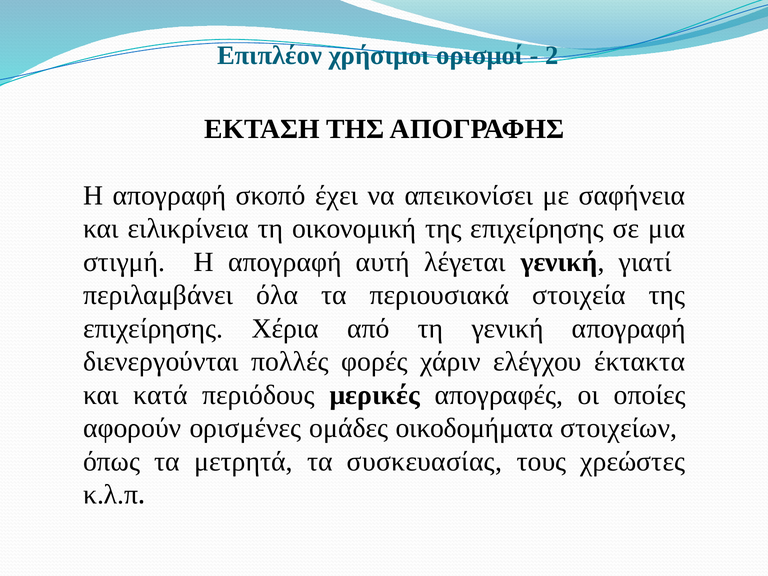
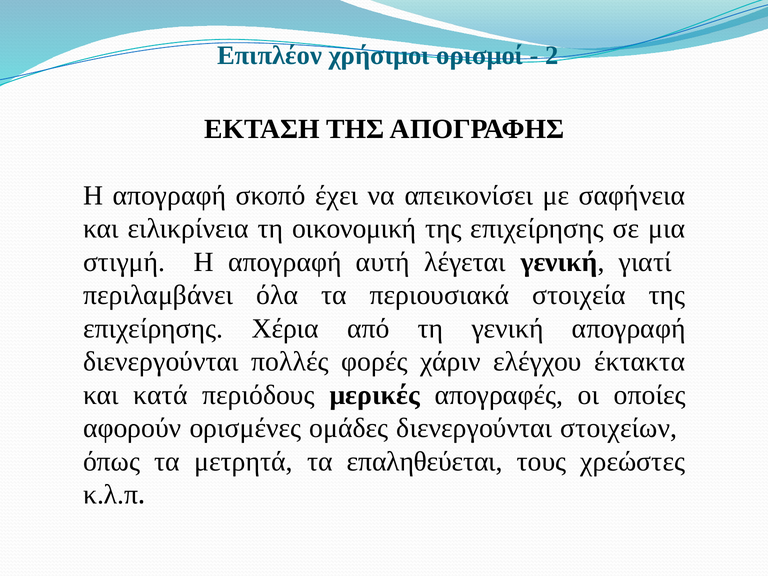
ομάδες οικοδομήματα: οικοδομήματα -> διενεργούνται (474, 428)
συσκευασίας: συσκευασίας -> επαληθεύεται (425, 461)
